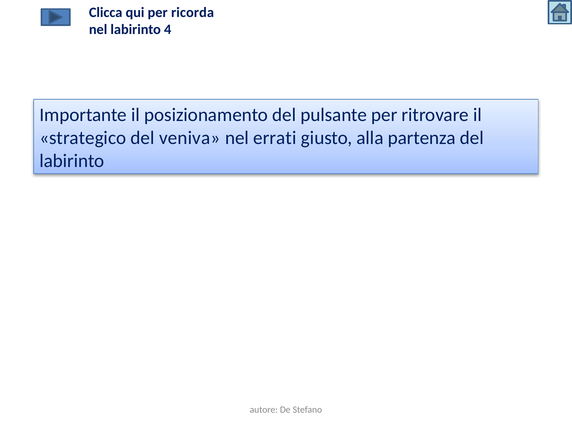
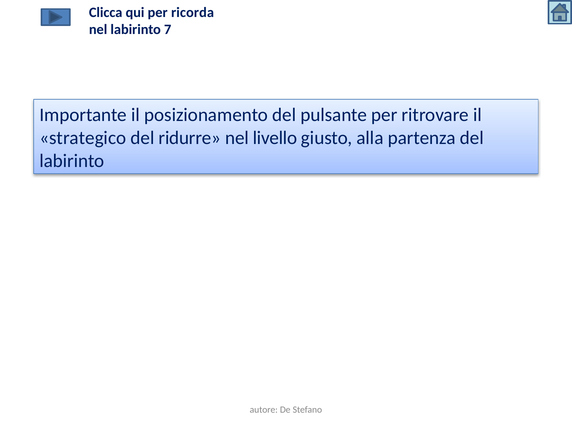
4: 4 -> 7 (168, 30)
veniva: veniva -> ridurre (190, 138)
errati: errati -> livello (275, 138)
